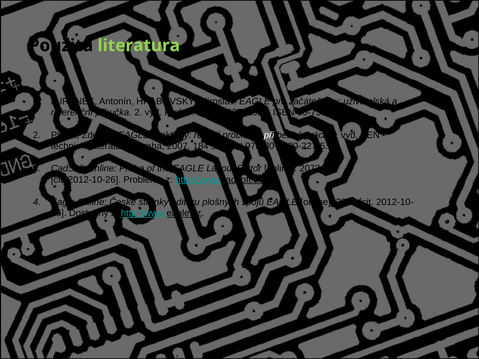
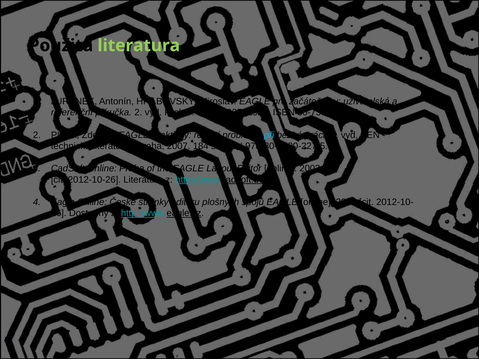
při colour: white -> light blue (269, 135)
Editor online 2072: 2072 -> 2003 (310, 169)
2012-10-26 Problému: Problému -> Literatura (143, 180)
